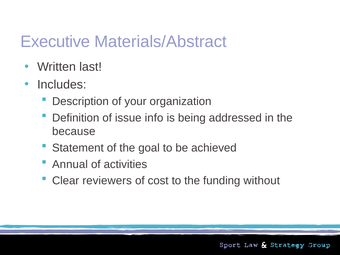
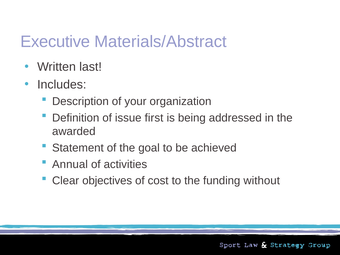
info: info -> first (154, 118)
because: because -> awarded (74, 131)
reviewers: reviewers -> objectives (107, 181)
